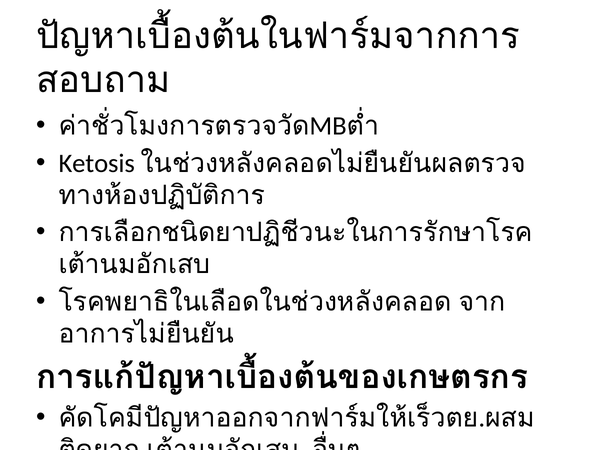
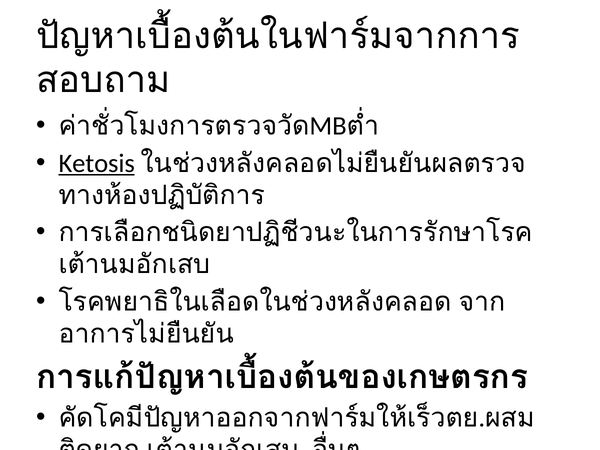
Ketosis underline: none -> present (97, 163)
